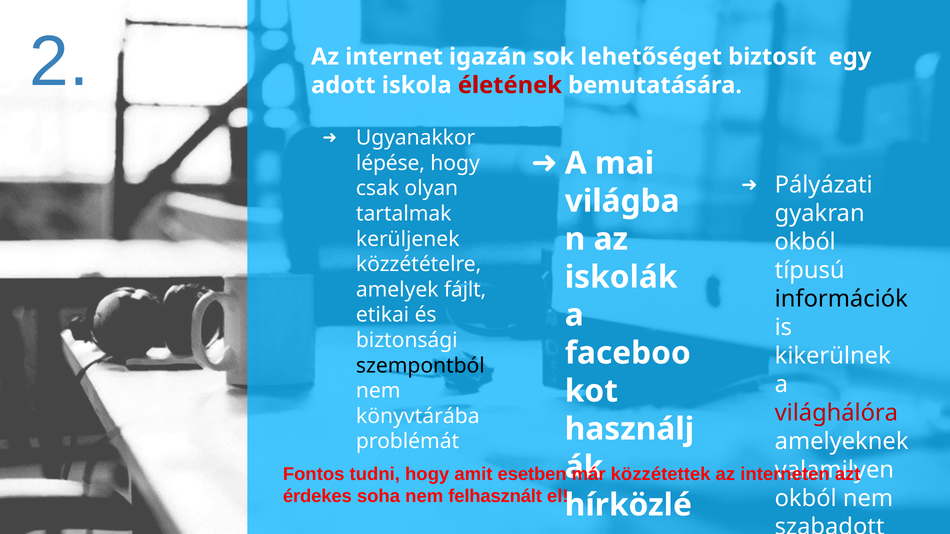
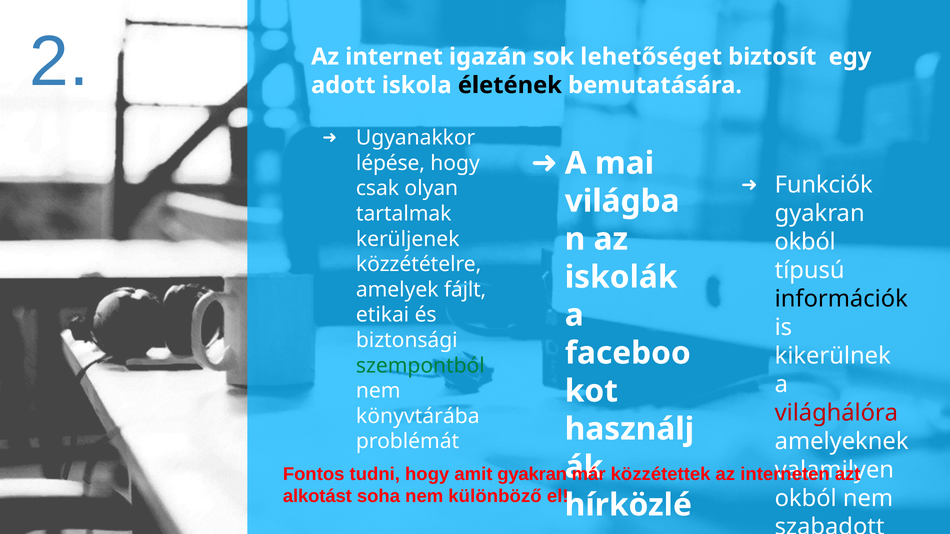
életének colour: red -> black (510, 85)
Pályázati: Pályázati -> Funkciók (824, 185)
szempontból colour: black -> green (420, 366)
amit esetben: esetben -> gyakran (532, 474)
érdekes: érdekes -> alkotást (317, 497)
felhasznált: felhasznált -> különböző (495, 497)
